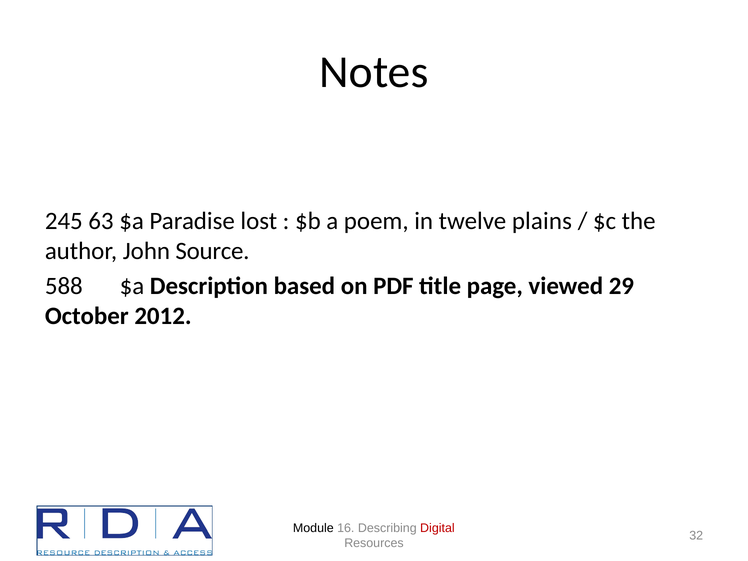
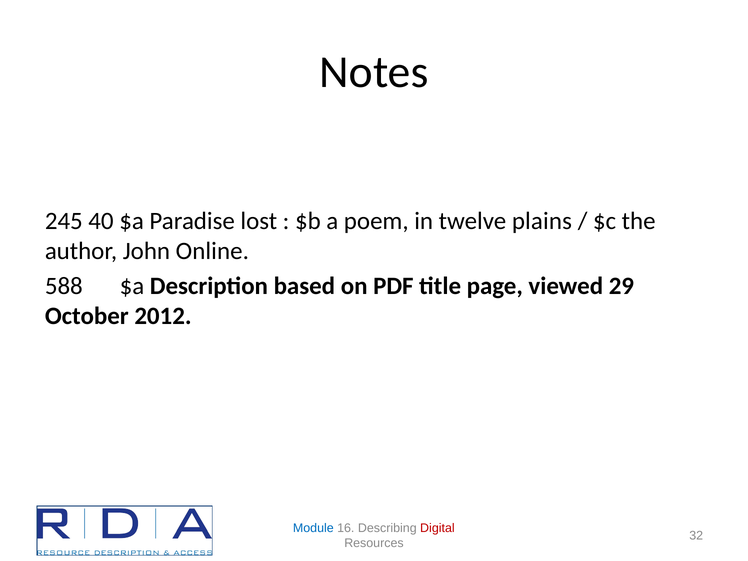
63: 63 -> 40 (101, 221)
Source: Source -> Online (212, 251)
Module colour: black -> blue (313, 528)
